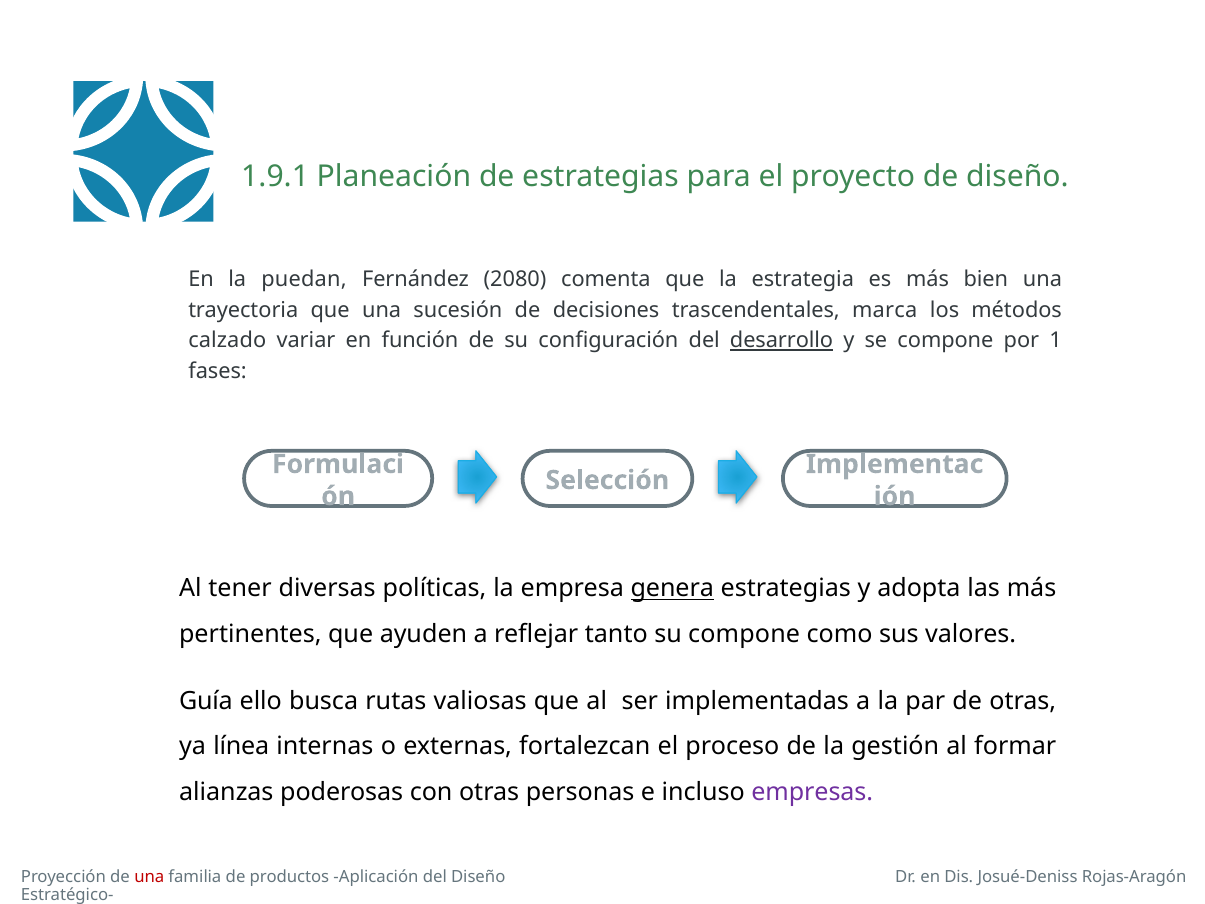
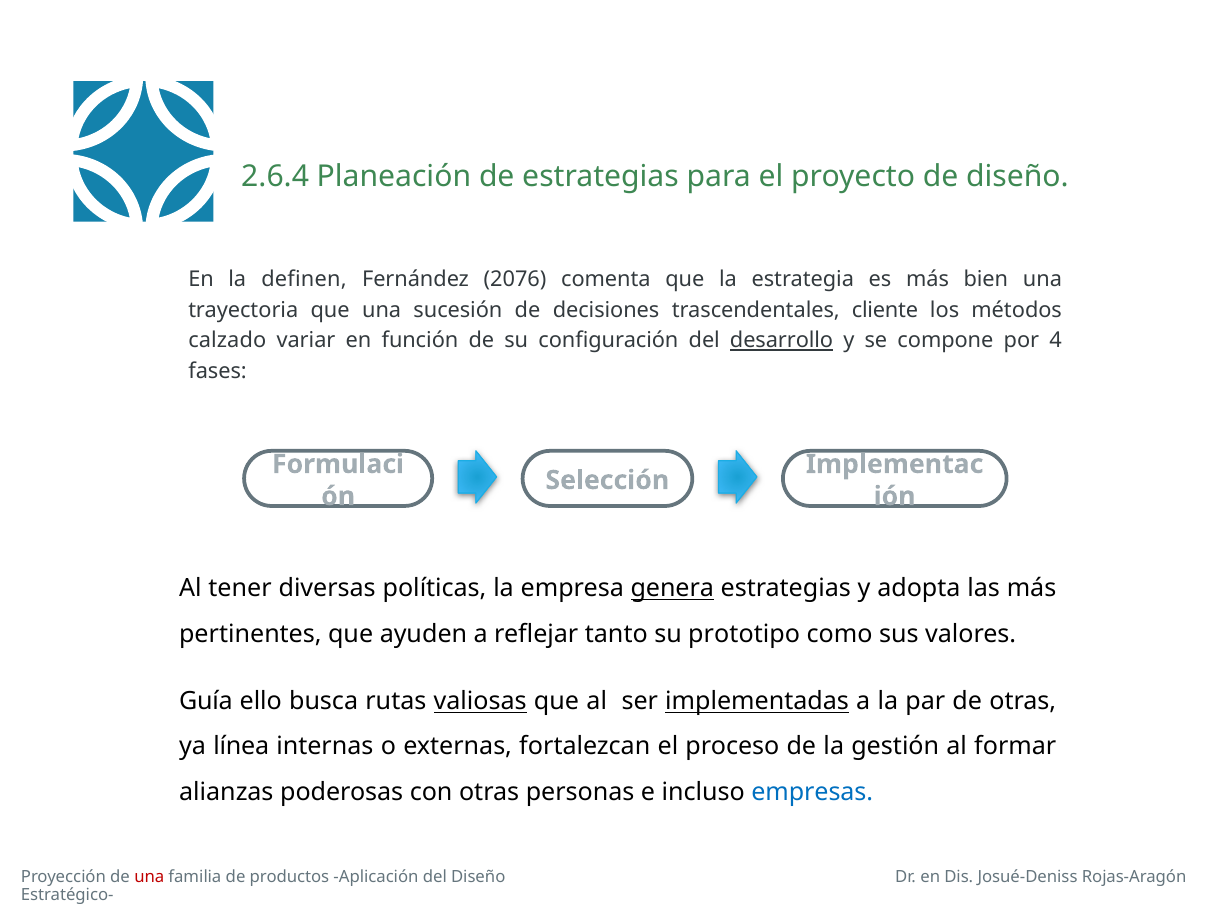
1.9.1: 1.9.1 -> 2.6.4 (275, 176)
puedan: puedan -> definen (304, 279)
2080: 2080 -> 2076 (515, 279)
marca: marca -> cliente (885, 310)
1: 1 -> 4 (1056, 340)
su compone: compone -> prototipo (744, 634)
valiosas underline: none -> present (480, 701)
implementadas underline: none -> present (757, 701)
empresas colour: purple -> blue (812, 792)
